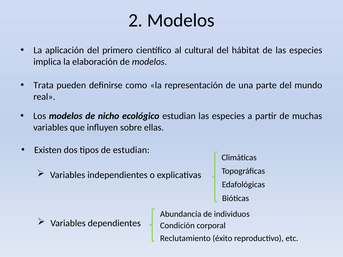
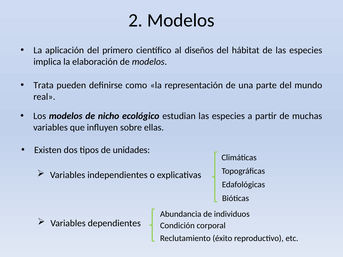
cultural: cultural -> diseños (199, 50)
de estudian: estudian -> unidades (131, 150)
